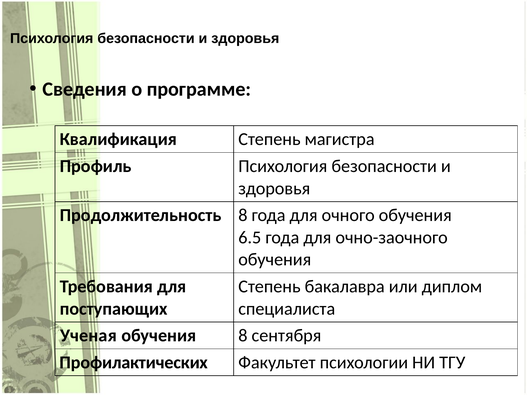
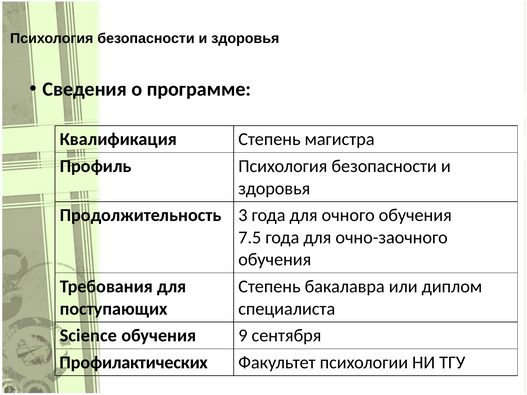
Продолжительность 8: 8 -> 3 (243, 215)
6.5: 6.5 -> 7.5 (250, 238)
Ученая: Ученая -> Science (88, 336)
обучения 8: 8 -> 9 (243, 336)
